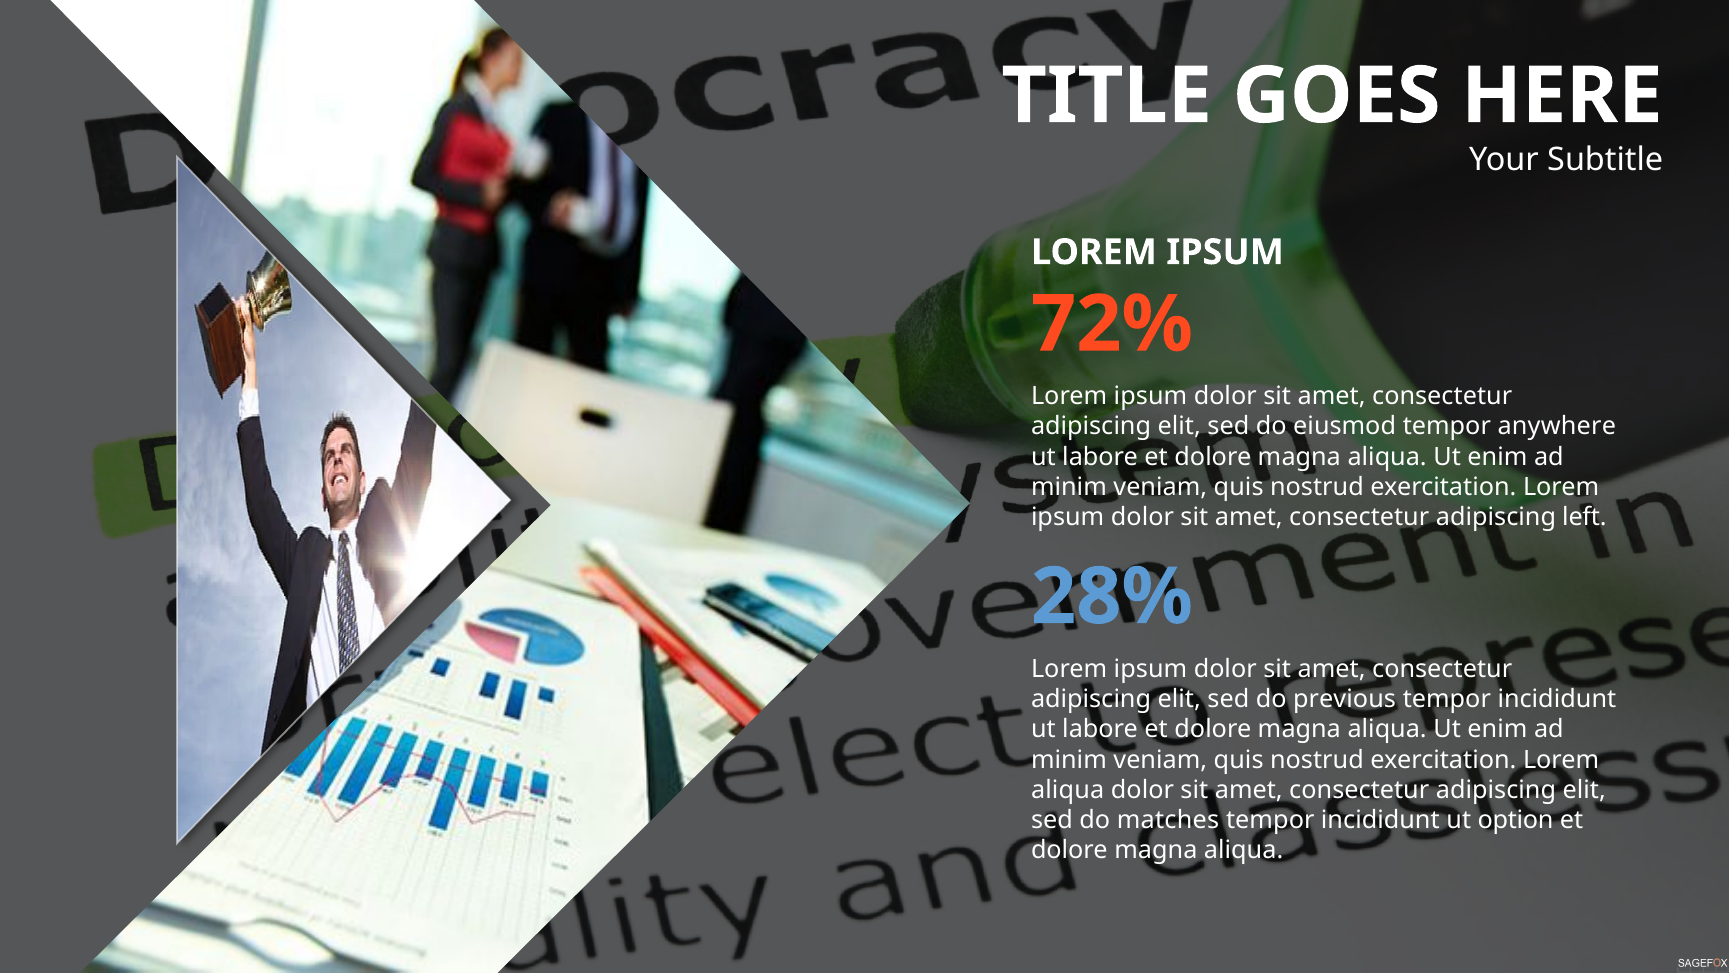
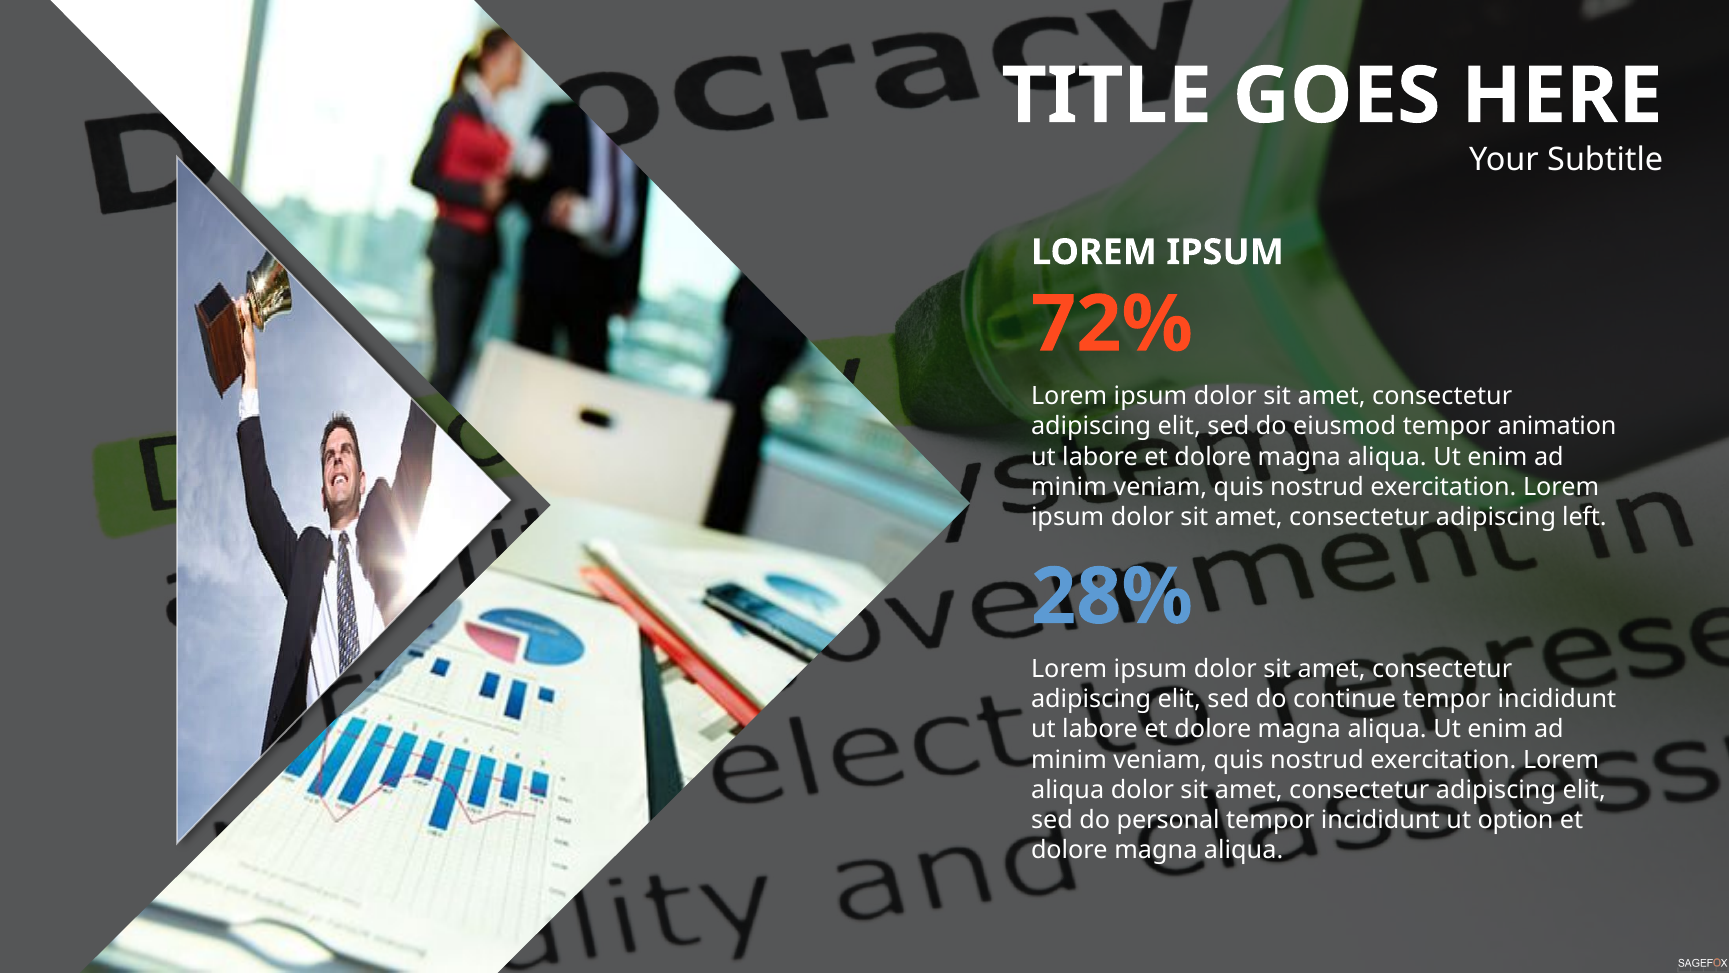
anywhere: anywhere -> animation (1557, 426)
previous: previous -> continue (1345, 699)
matches: matches -> personal (1168, 820)
